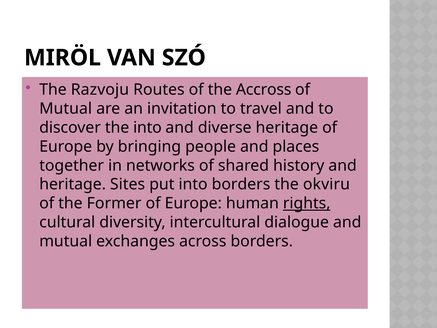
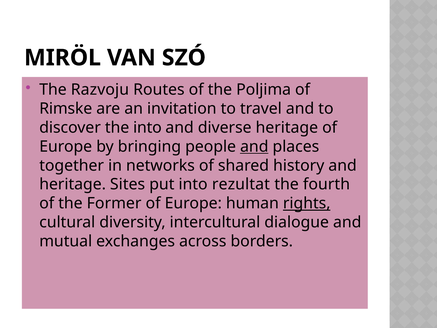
Accross: Accross -> Poljima (264, 90)
Mutual: Mutual -> Rimske (66, 109)
and underline: none -> present (254, 146)
into borders: borders -> rezultat (241, 184)
okviru: okviru -> fourth (326, 184)
